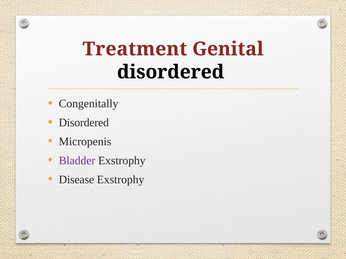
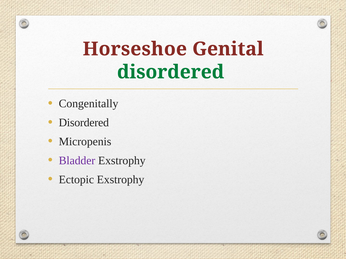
Treatment: Treatment -> Horseshoe (135, 49)
disordered colour: black -> green (171, 72)
Disease: Disease -> Ectopic (76, 180)
